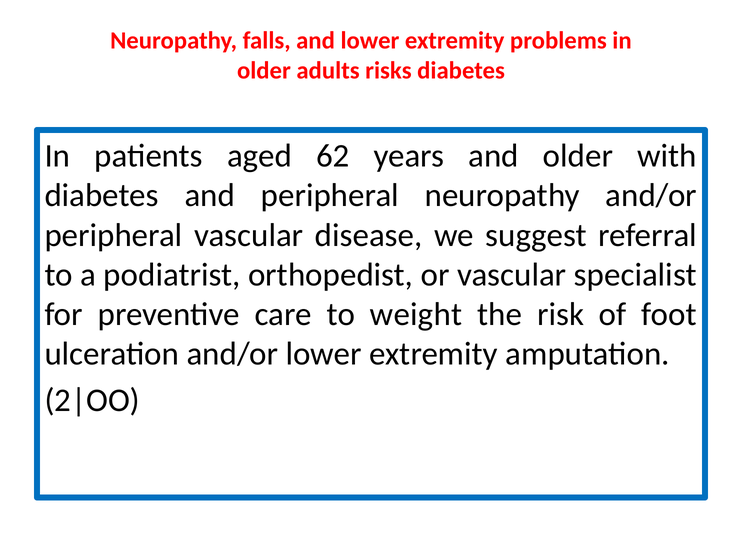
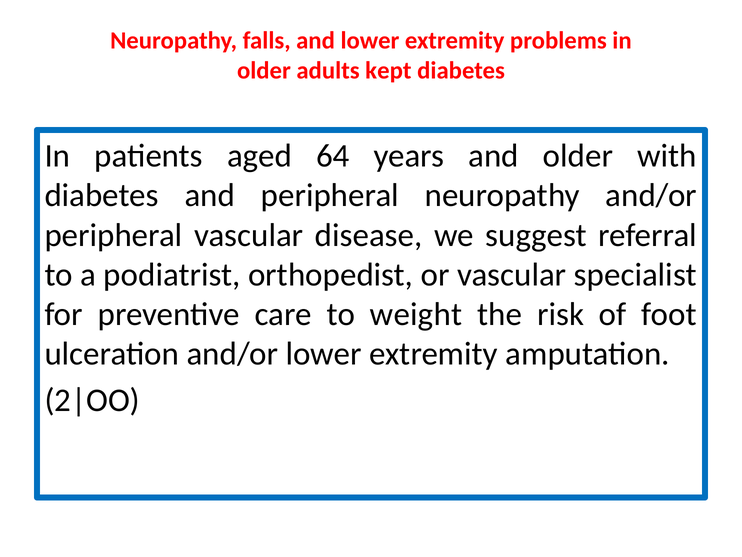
risks: risks -> kept (388, 70)
62: 62 -> 64 (333, 156)
